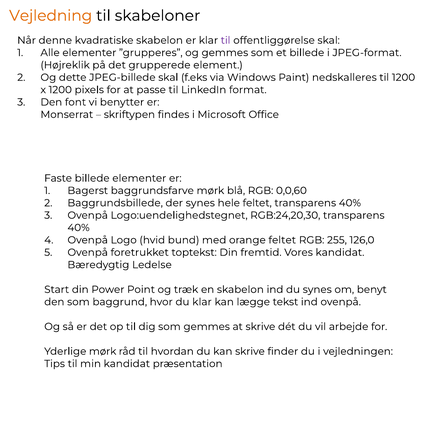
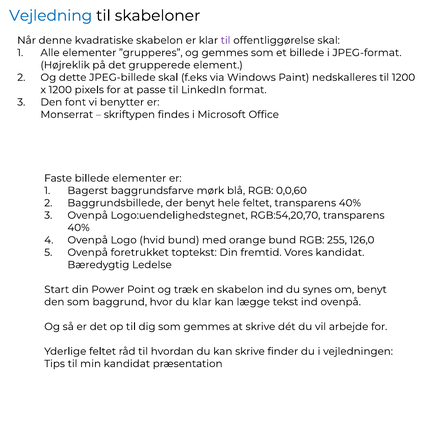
Vejledning colour: orange -> blue (51, 16)
der synes: synes -> benyt (200, 203)
RGB:24,20,30: RGB:24,20,30 -> RGB:54,20,70 (285, 215)
orange feltet: feltet -> bund (282, 240)
Yderlige mørk: mørk -> feltet (103, 351)
